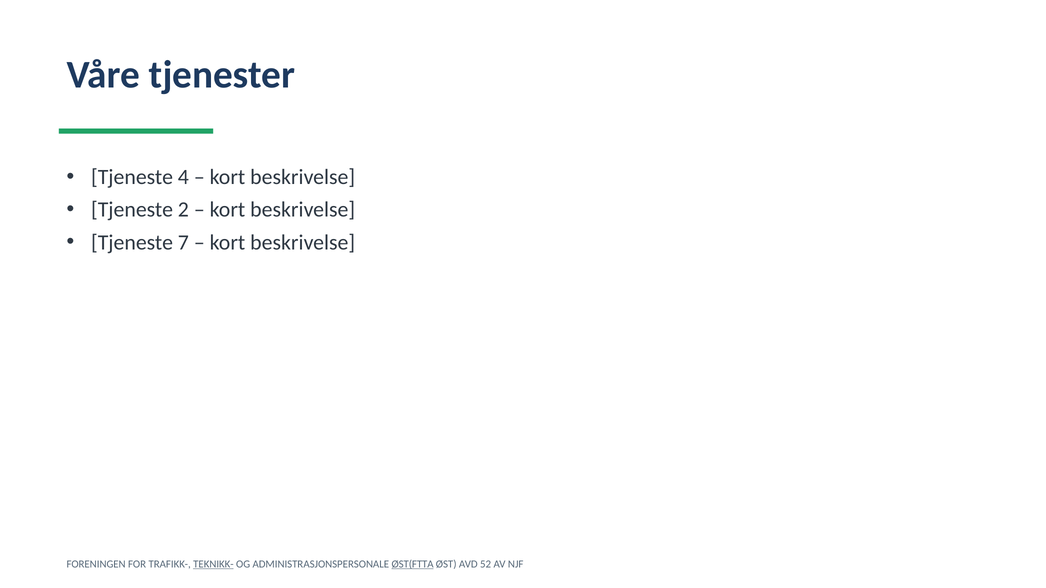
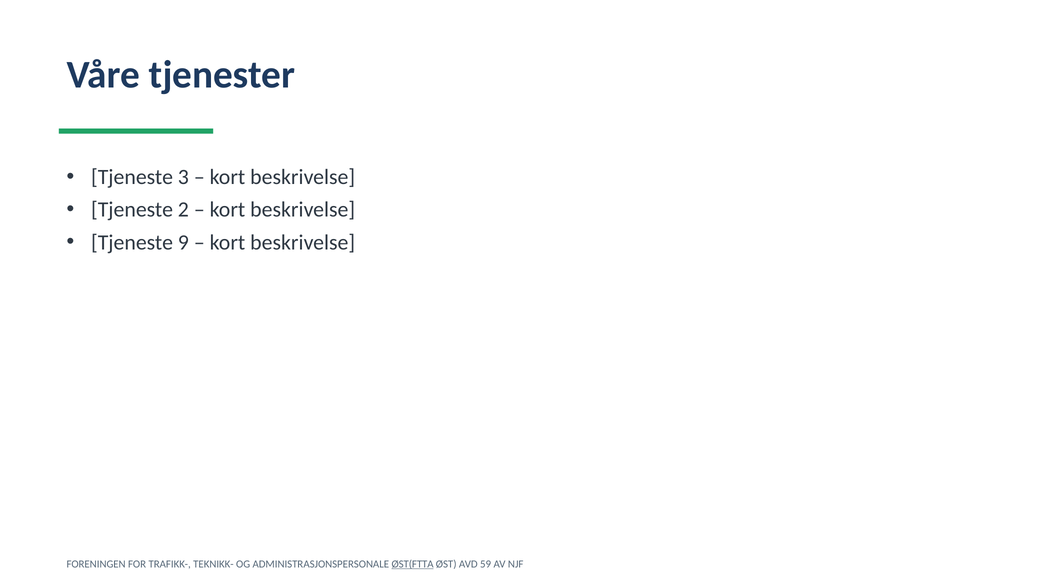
4: 4 -> 3 (183, 177)
7: 7 -> 9 (183, 243)
TEKNIKK- underline: present -> none (213, 565)
52: 52 -> 59 (486, 565)
